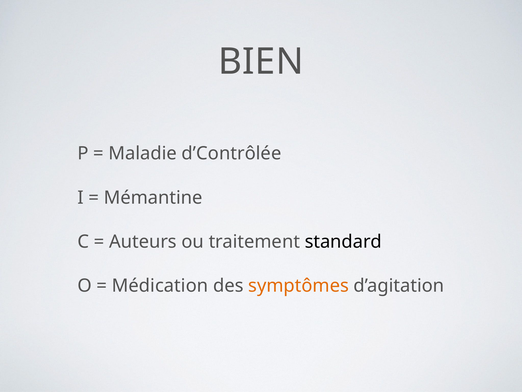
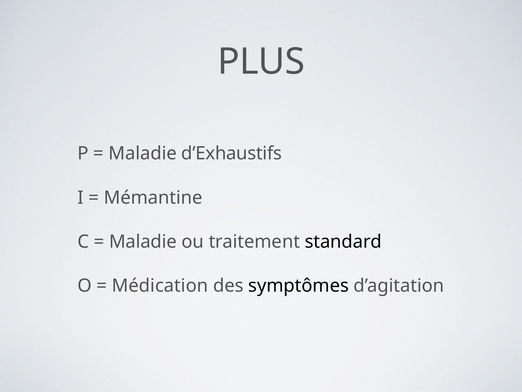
BIEN: BIEN -> PLUS (261, 62)
d’Contrôlée: d’Contrôlée -> d’Exhaustifs (232, 153)
Auteurs: Auteurs -> Maladie (143, 241)
symptômes colour: orange -> black (299, 286)
